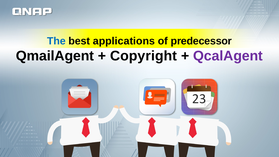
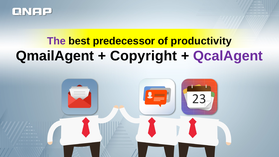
The colour: blue -> purple (56, 41)
applications: applications -> predecessor (124, 41)
predecessor: predecessor -> productivity (201, 41)
